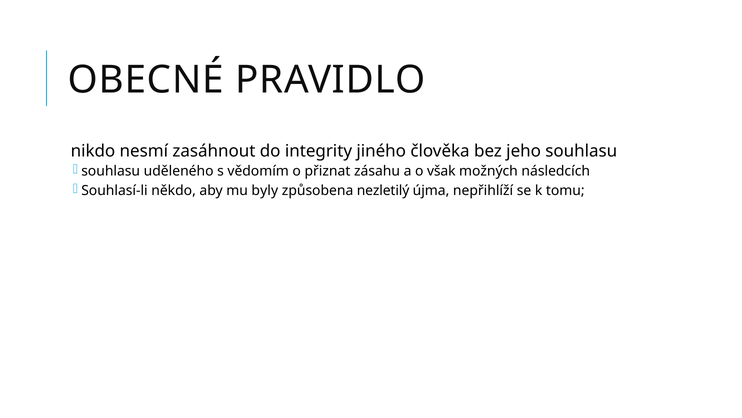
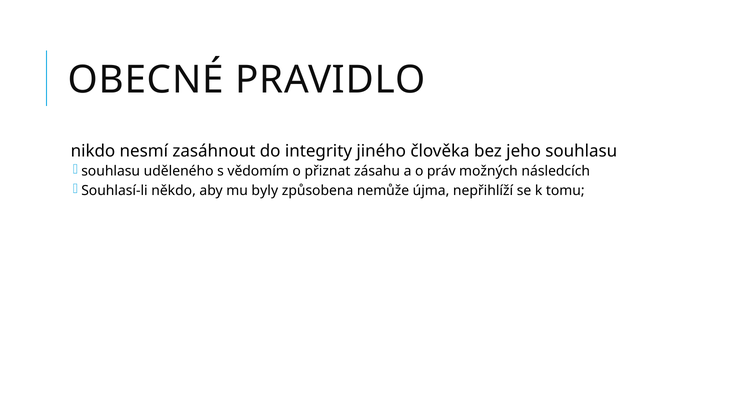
však: však -> práv (441, 171)
nezletilý: nezletilý -> nemůže (383, 190)
